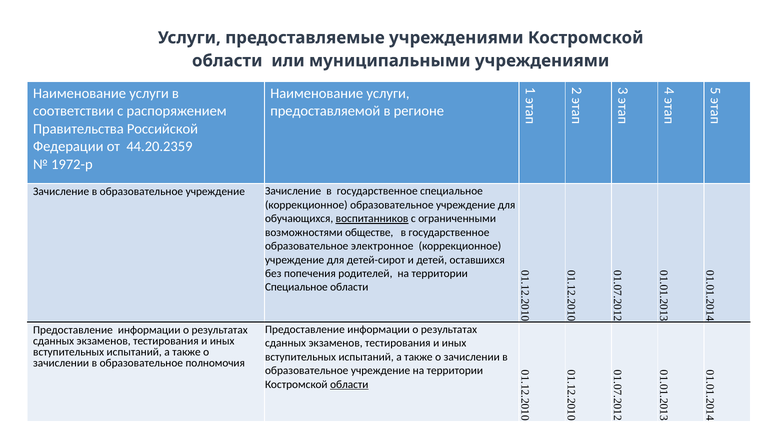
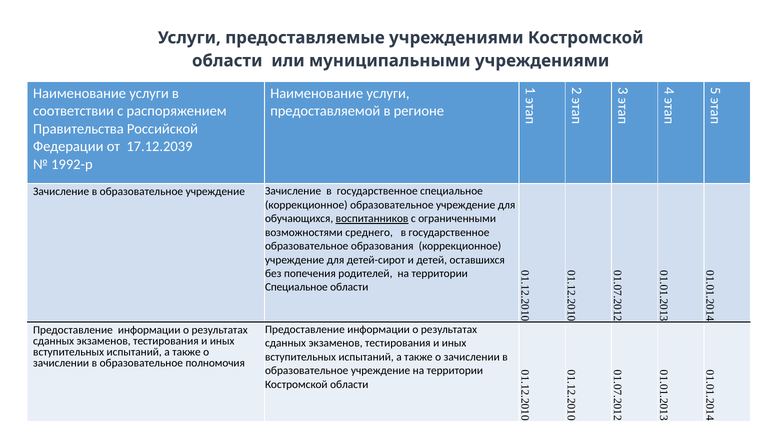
44.20.2359: 44.20.2359 -> 17.12.2039 (159, 147)
1972-р: 1972-р -> 1992-р (72, 164)
обществе: обществе -> среднего (369, 233)
электронное: электронное -> образования (382, 246)
области underline: present -> none (349, 385)
